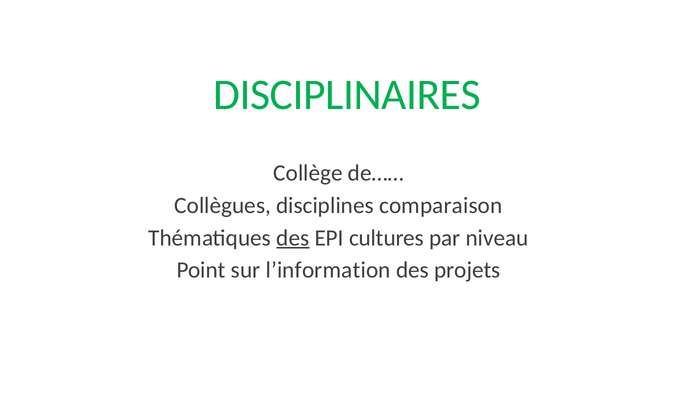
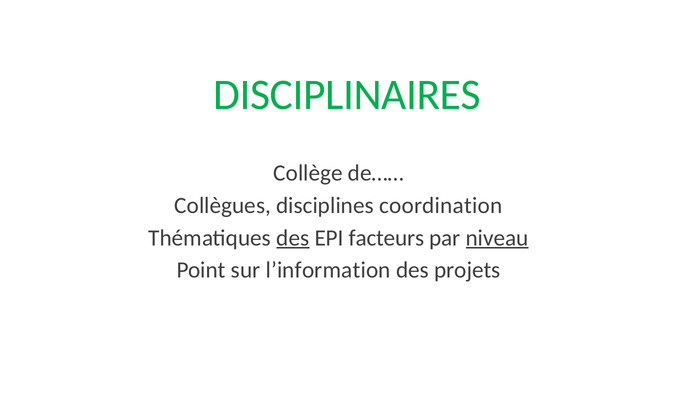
comparaison: comparaison -> coordination (441, 205)
cultures: cultures -> facteurs (387, 238)
niveau underline: none -> present (497, 238)
